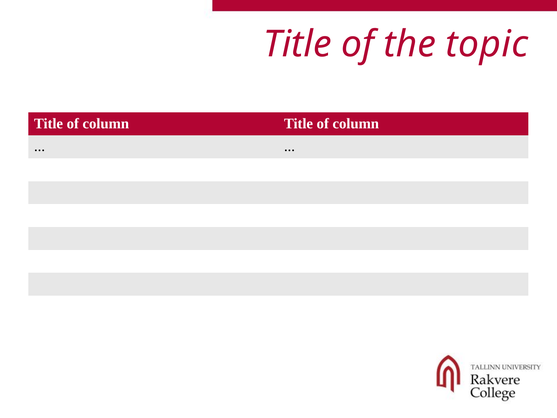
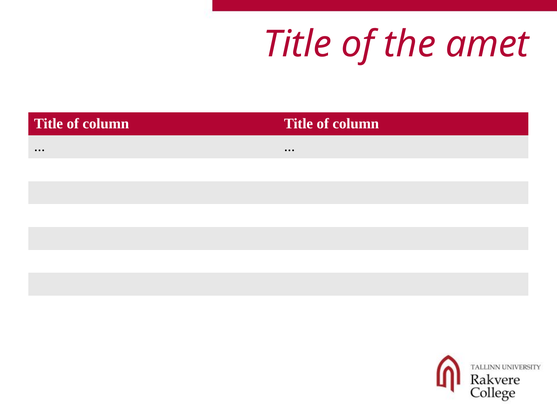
topic: topic -> amet (487, 44)
